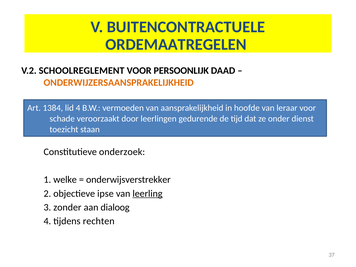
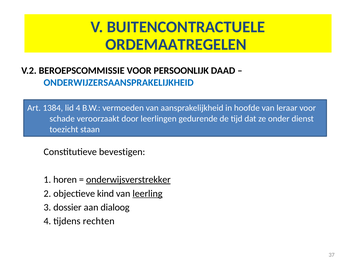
SCHOOLREGLEMENT: SCHOOLREGLEMENT -> BEROEPSCOMMISSIE (82, 71)
ONDERWIJZERSAANSPRAKELIJKHEID colour: orange -> blue (119, 83)
onderzoek: onderzoek -> bevestigen (122, 152)
welke: welke -> horen (65, 180)
onderwijsverstrekker underline: none -> present (128, 180)
ipse: ipse -> kind (106, 194)
zonder: zonder -> dossier (67, 207)
